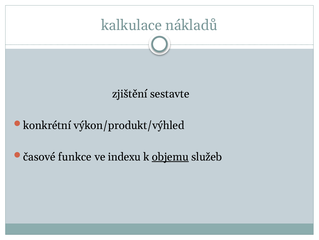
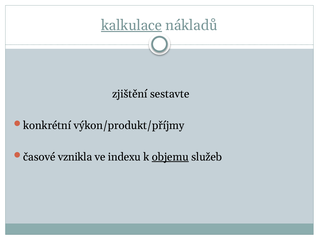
kalkulace underline: none -> present (131, 25)
výkon/produkt/výhled: výkon/produkt/výhled -> výkon/produkt/příjmy (129, 125)
funkce: funkce -> vznikla (75, 156)
